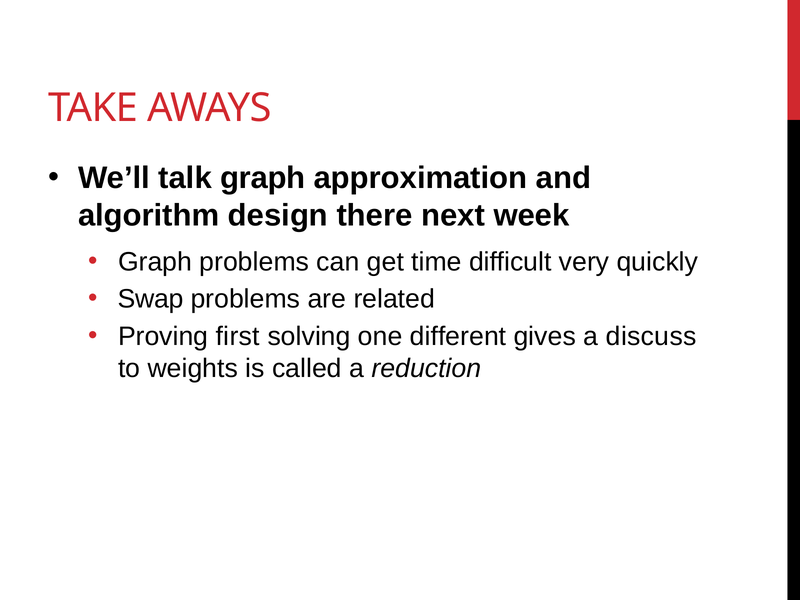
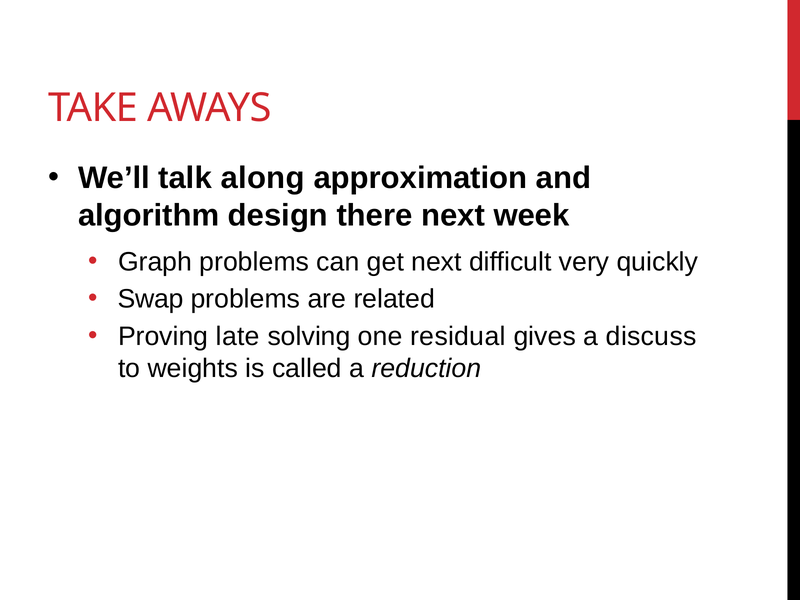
talk graph: graph -> along (263, 178)
get time: time -> next (437, 262)
first: first -> late (238, 336)
different: different -> residual (458, 336)
